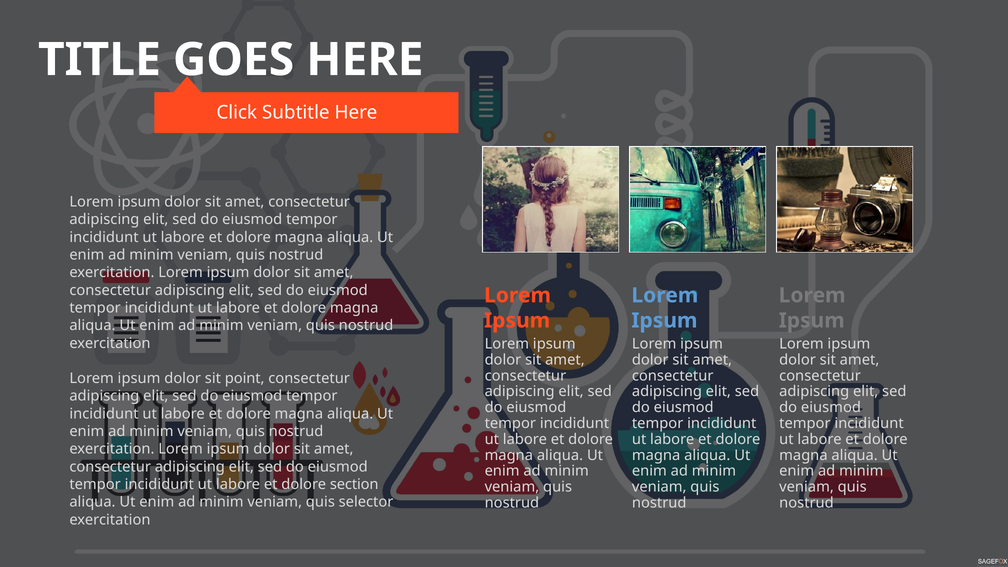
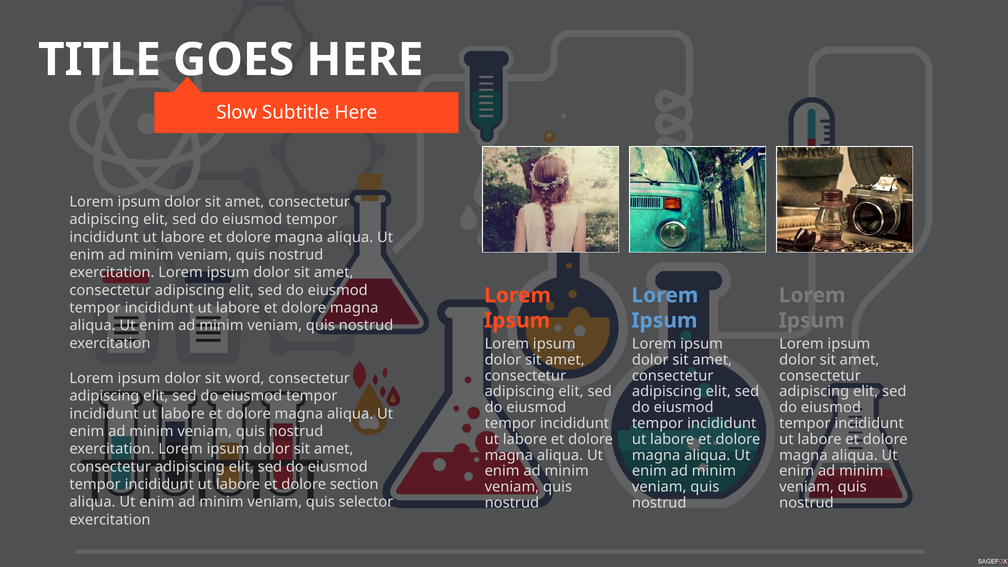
Click: Click -> Slow (237, 113)
point: point -> word (245, 378)
